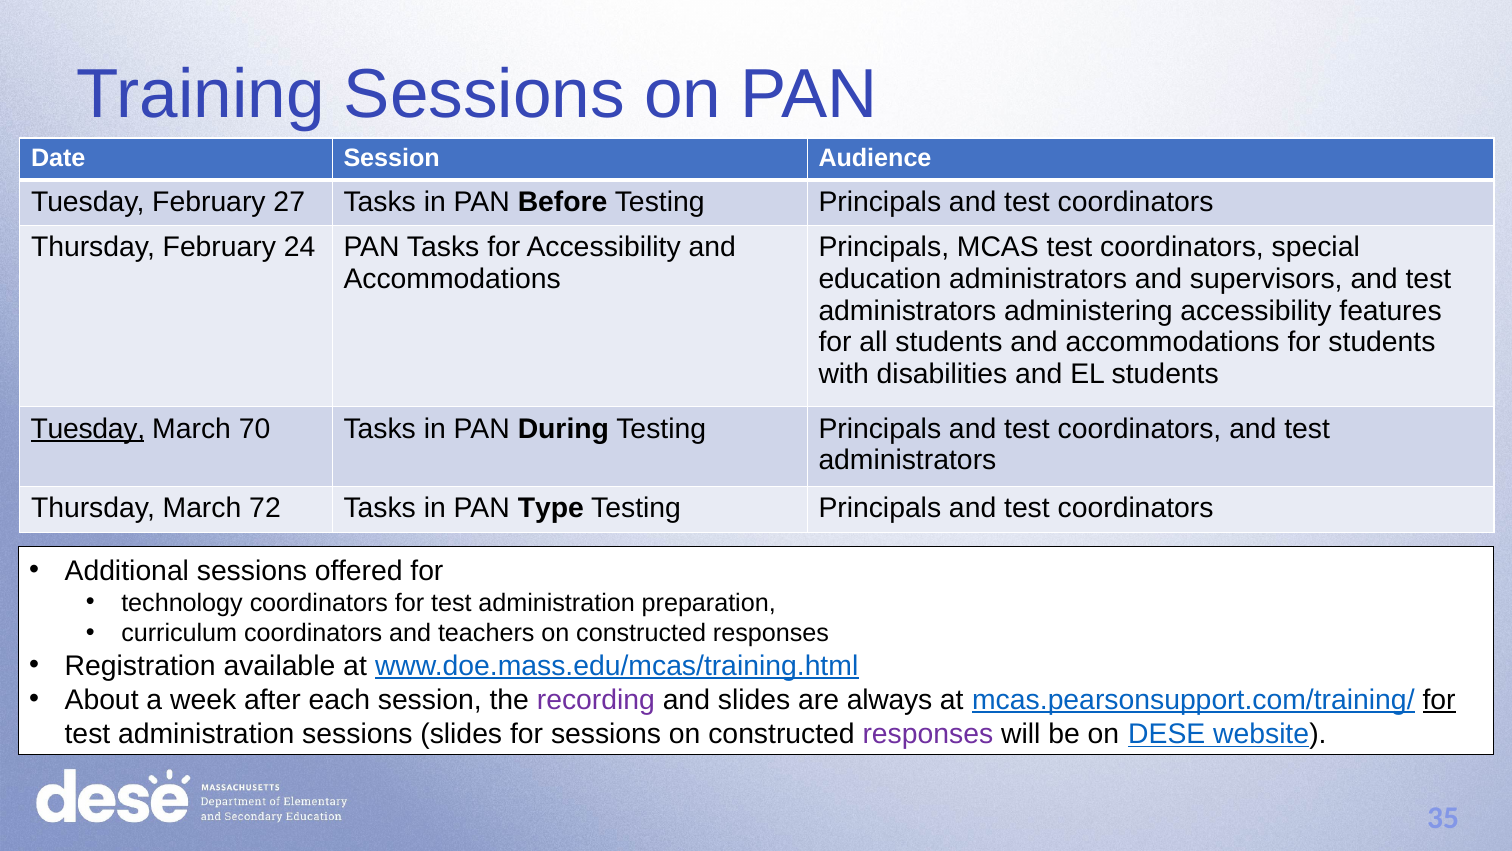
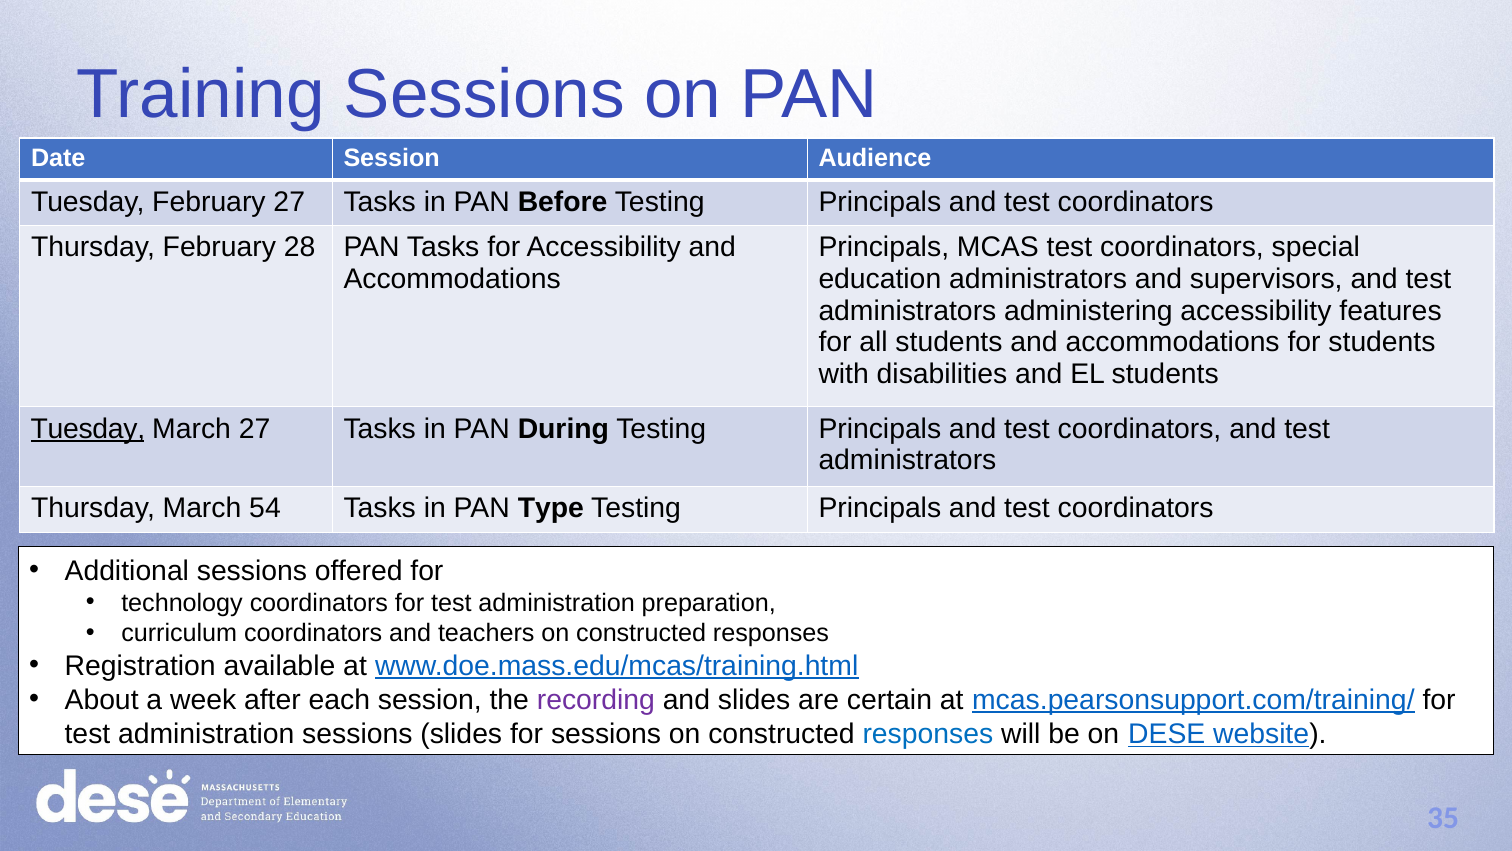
24: 24 -> 28 (300, 247)
March 70: 70 -> 27 (255, 429)
72: 72 -> 54 (265, 508)
always: always -> certain (889, 699)
for underline: present -> none (1439, 699)
responses colour: purple -> blue (928, 733)
